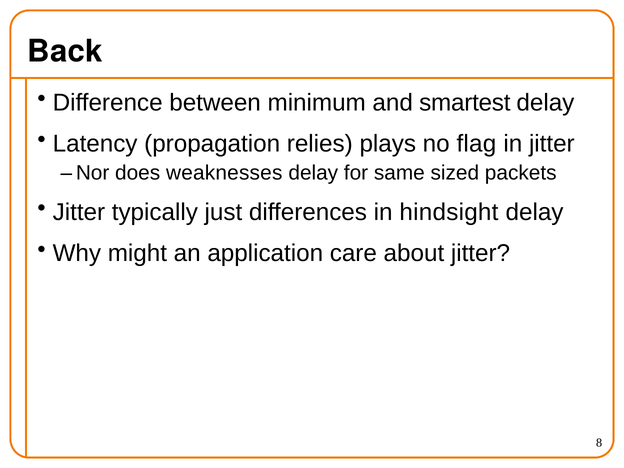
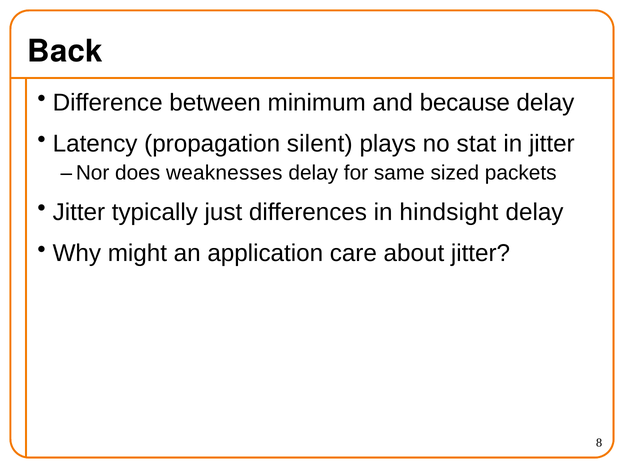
smartest: smartest -> because (465, 103)
relies: relies -> silent (320, 144)
flag: flag -> stat (476, 144)
